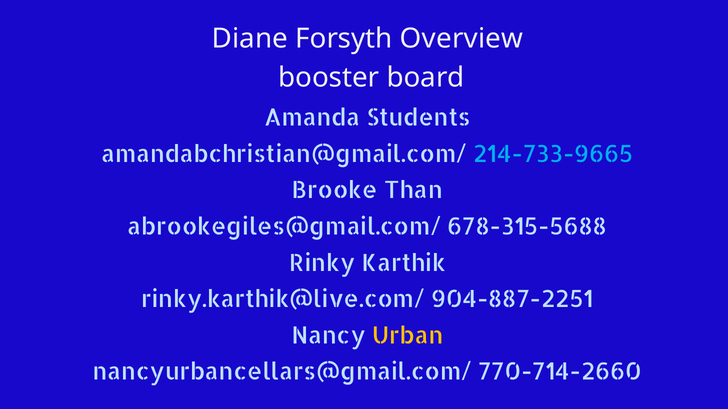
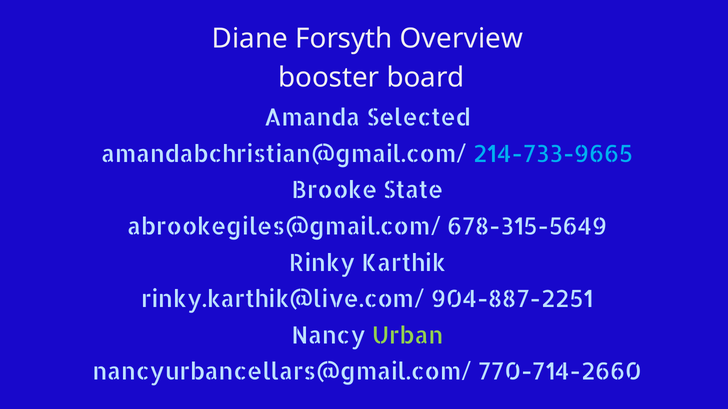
Students: Students -> Selected (419, 118)
Than: Than -> State (414, 191)
678-315-5688: 678-315-5688 -> 678-315-5649 (527, 227)
Urban colour: yellow -> light green (408, 336)
